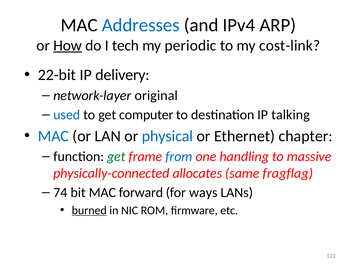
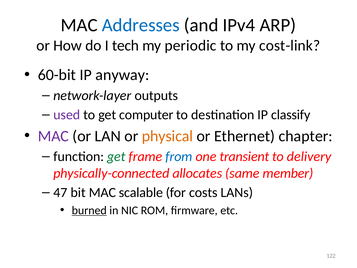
How underline: present -> none (68, 45)
22-bit: 22-bit -> 60-bit (57, 75)
delivery: delivery -> anyway (122, 75)
original: original -> outputs (156, 95)
used colour: blue -> purple (67, 115)
talking: talking -> classify (291, 115)
MAC colour: blue -> purple (53, 136)
physical colour: blue -> orange (167, 136)
handling: handling -> transient (244, 156)
massive: massive -> delivery (309, 156)
fragflag: fragflag -> member (288, 173)
74: 74 -> 47 (60, 192)
forward: forward -> scalable (141, 192)
ways: ways -> costs (203, 192)
